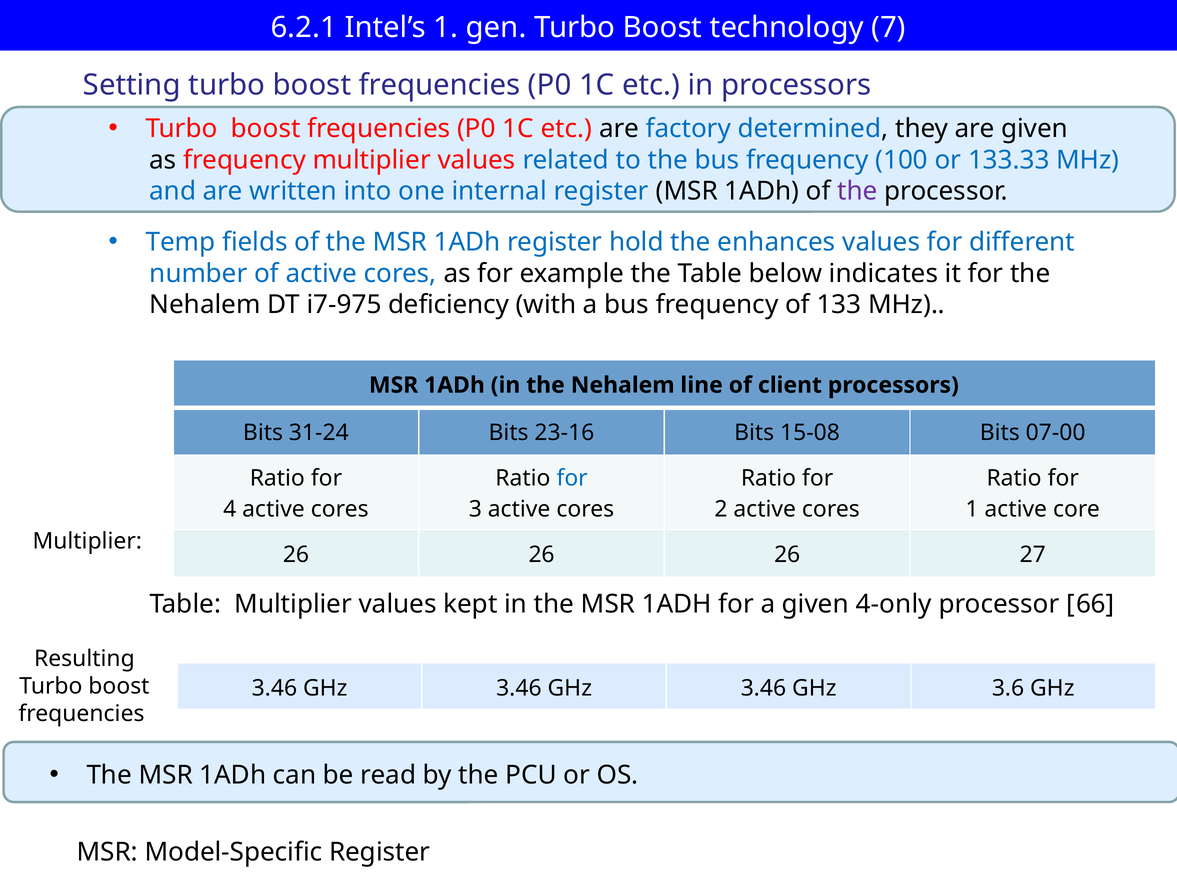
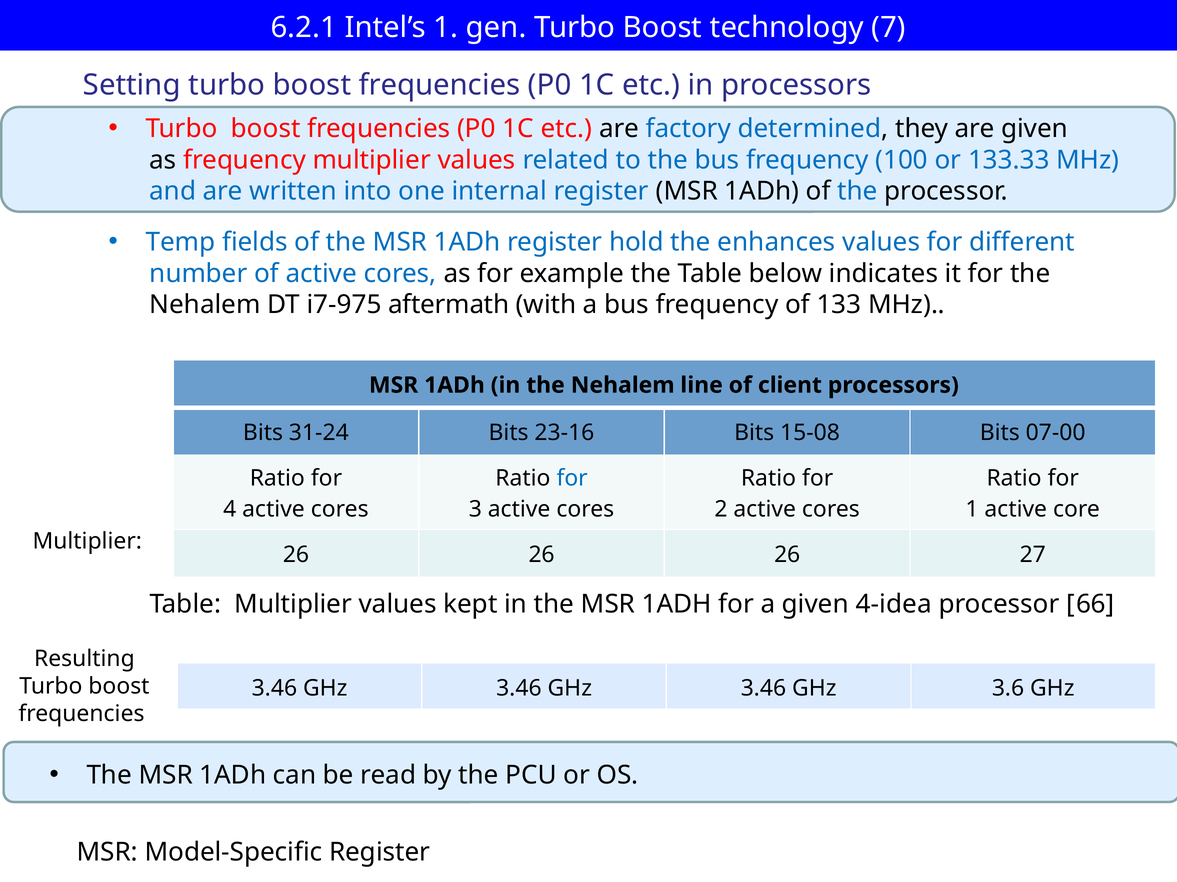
the colour: purple -> blue (857, 191)
deficiency: deficiency -> aftermath (449, 305)
4-only: 4-only -> 4-idea (894, 605)
